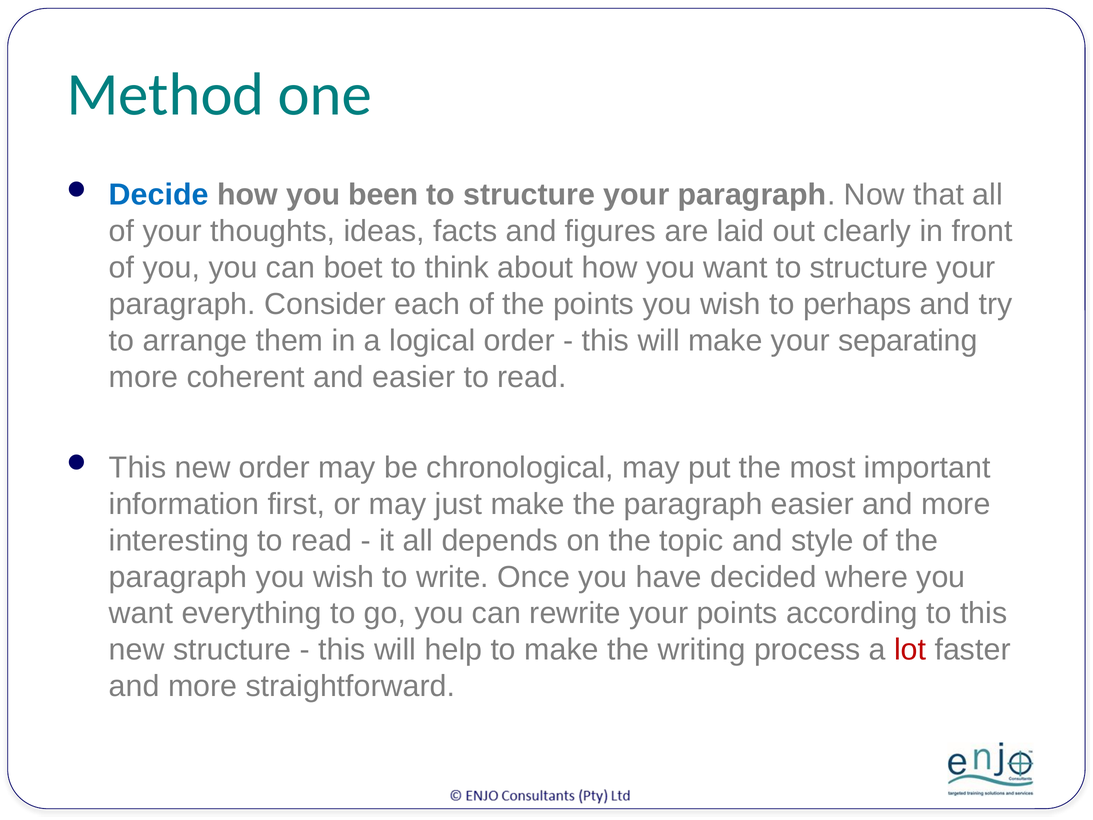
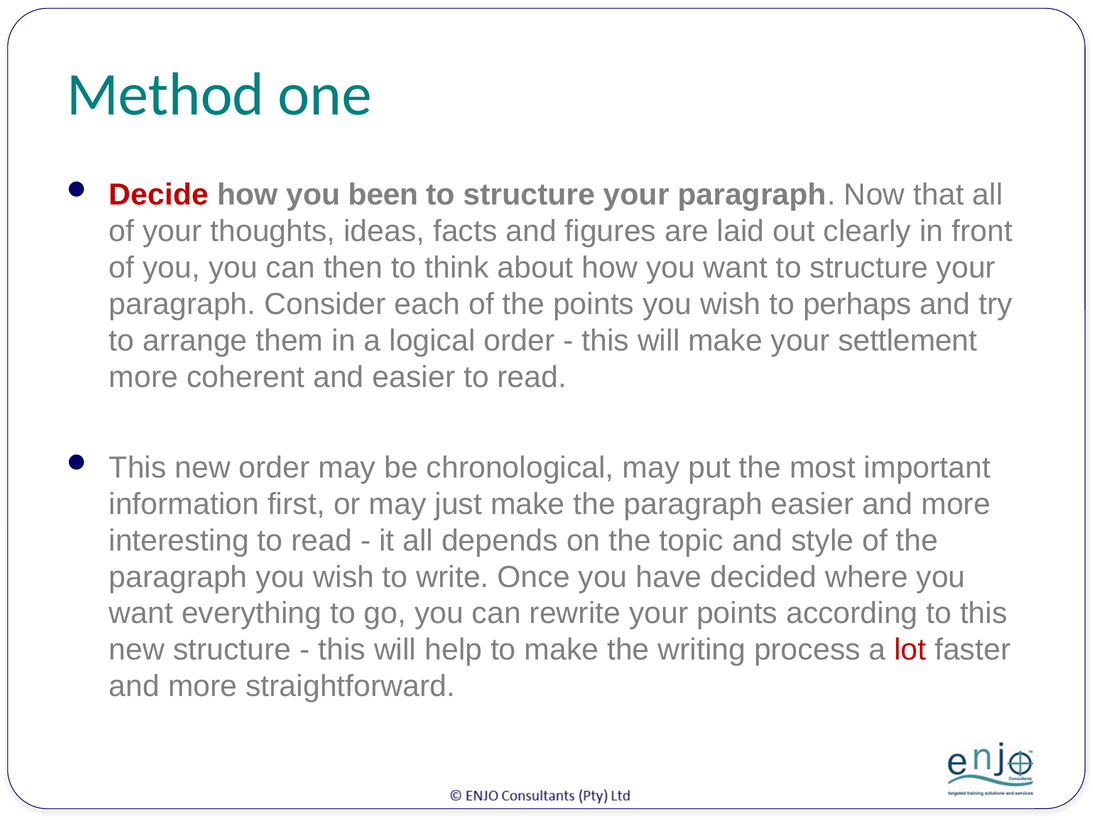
Decide colour: blue -> red (159, 195)
boet: boet -> then (353, 268)
separating: separating -> settlement (908, 340)
